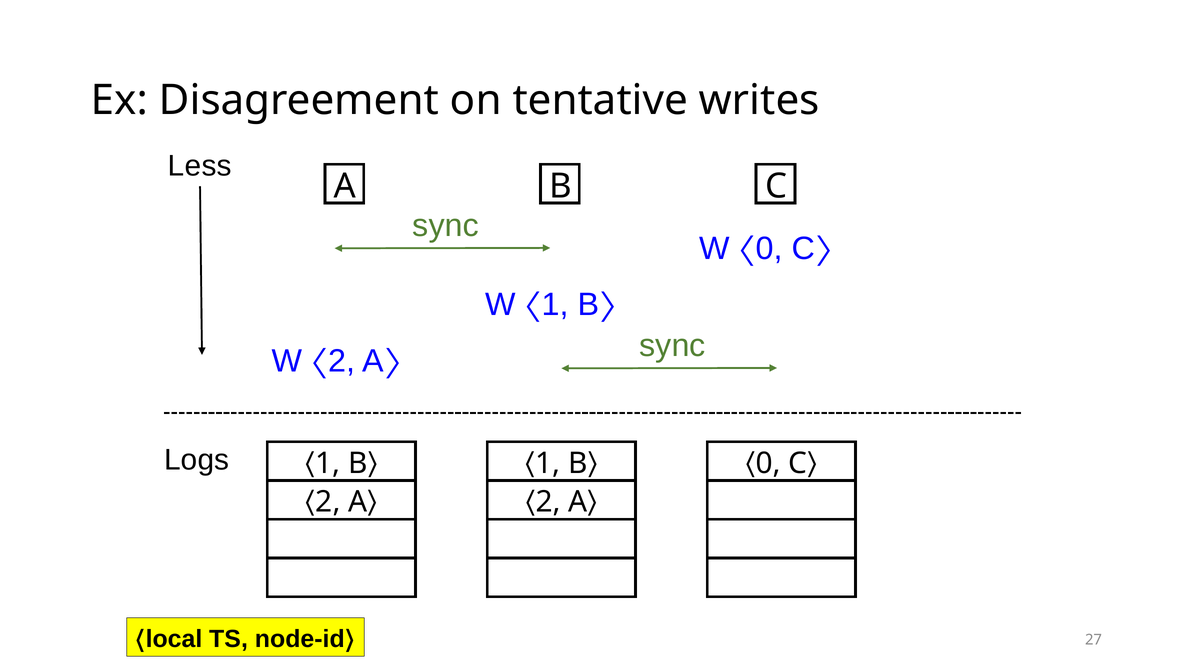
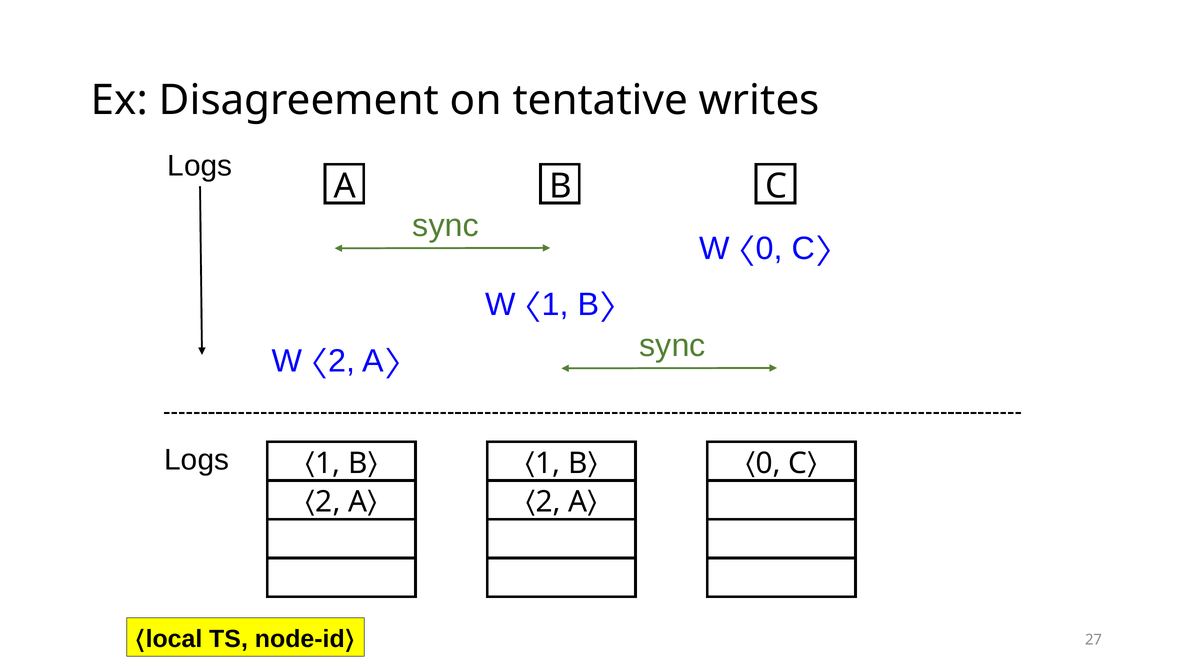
Less: Less -> Logs (200, 166)
